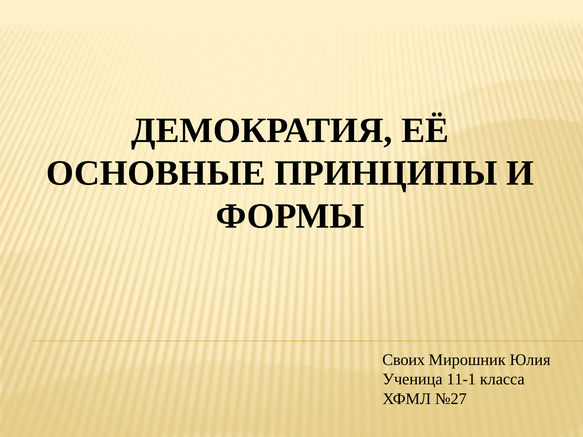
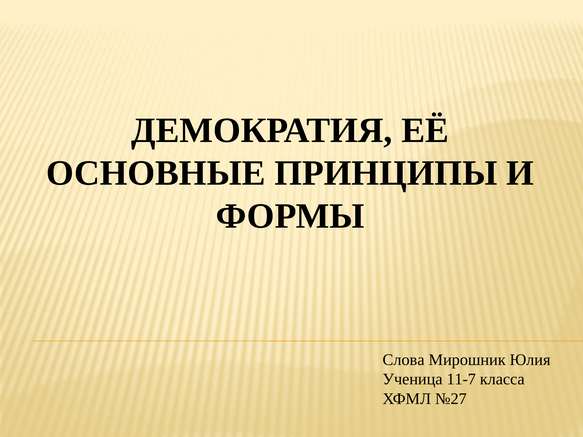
Своих: Своих -> Слова (404, 360)
11-1: 11-1 -> 11-7 (461, 379)
